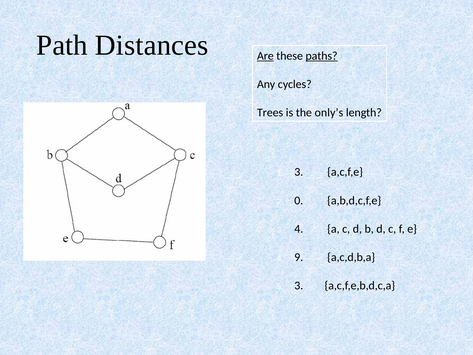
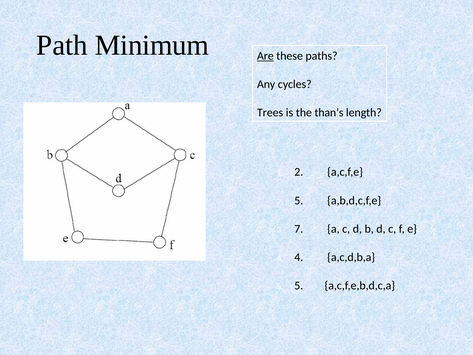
Distances: Distances -> Minimum (152, 45)
paths underline: present -> none (322, 56)
only’s: only’s -> than’s (329, 113)
1 3: 3 -> 2 (299, 172)
2 0: 0 -> 5 (299, 200)
4: 4 -> 7 (299, 229)
9: 9 -> 4 (299, 257)
3: 3 -> 5 (299, 285)
